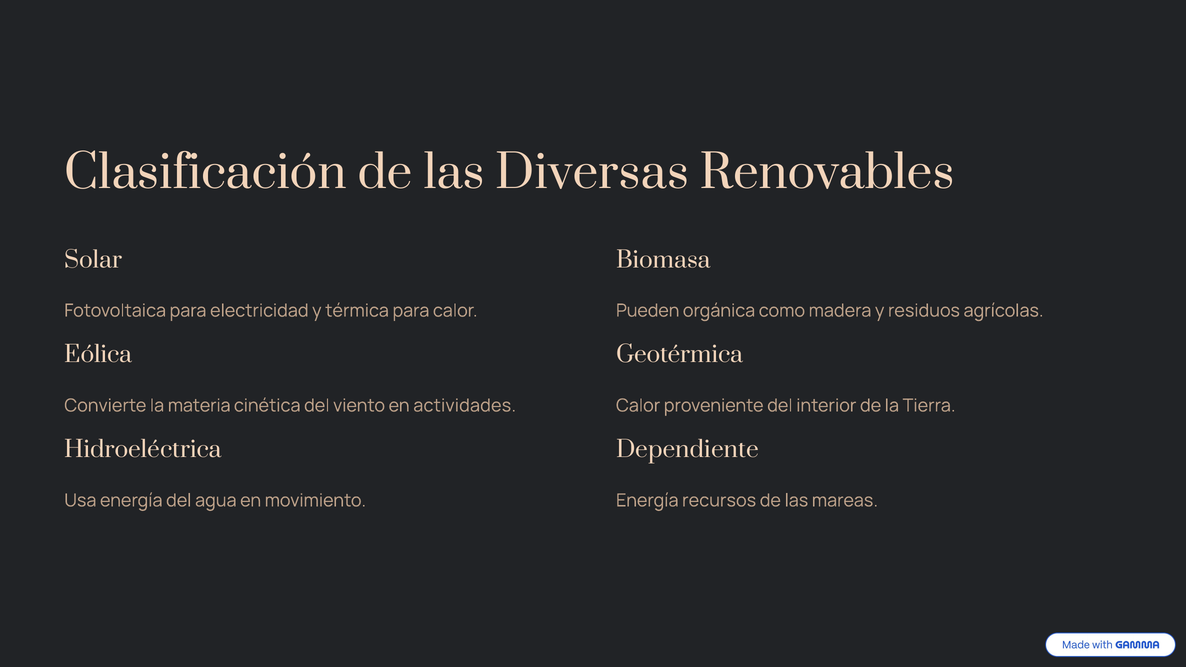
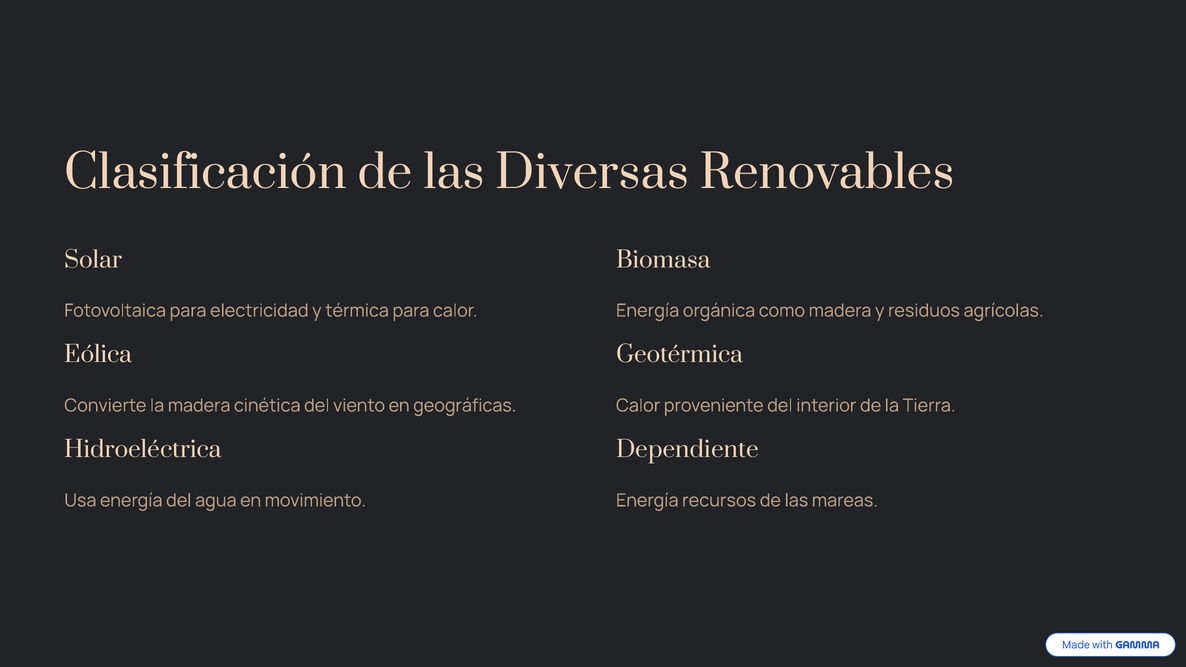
Pueden: Pueden -> Energía (648, 311)
la materia: materia -> madera (199, 406)
actividades: actividades -> geográficas (465, 406)
